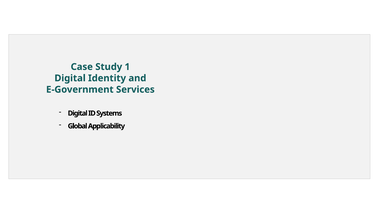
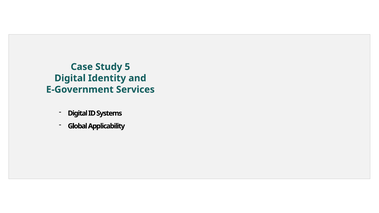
1: 1 -> 5 (127, 67)
